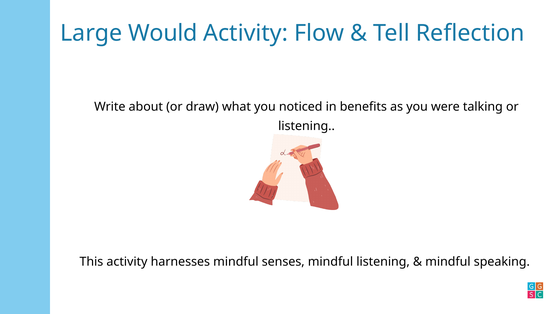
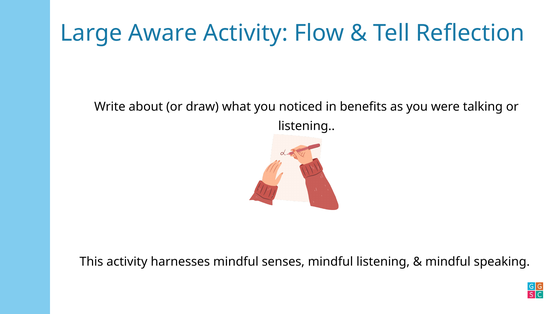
Would: Would -> Aware (163, 33)
